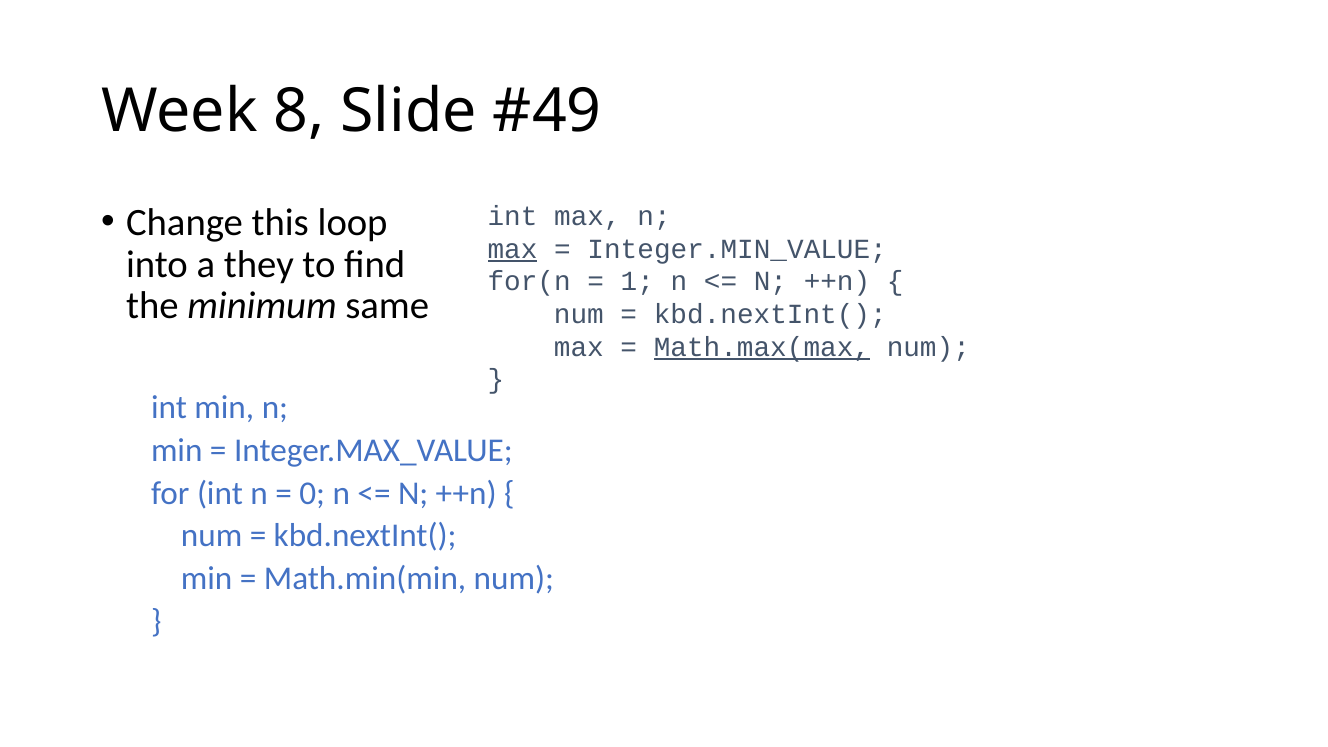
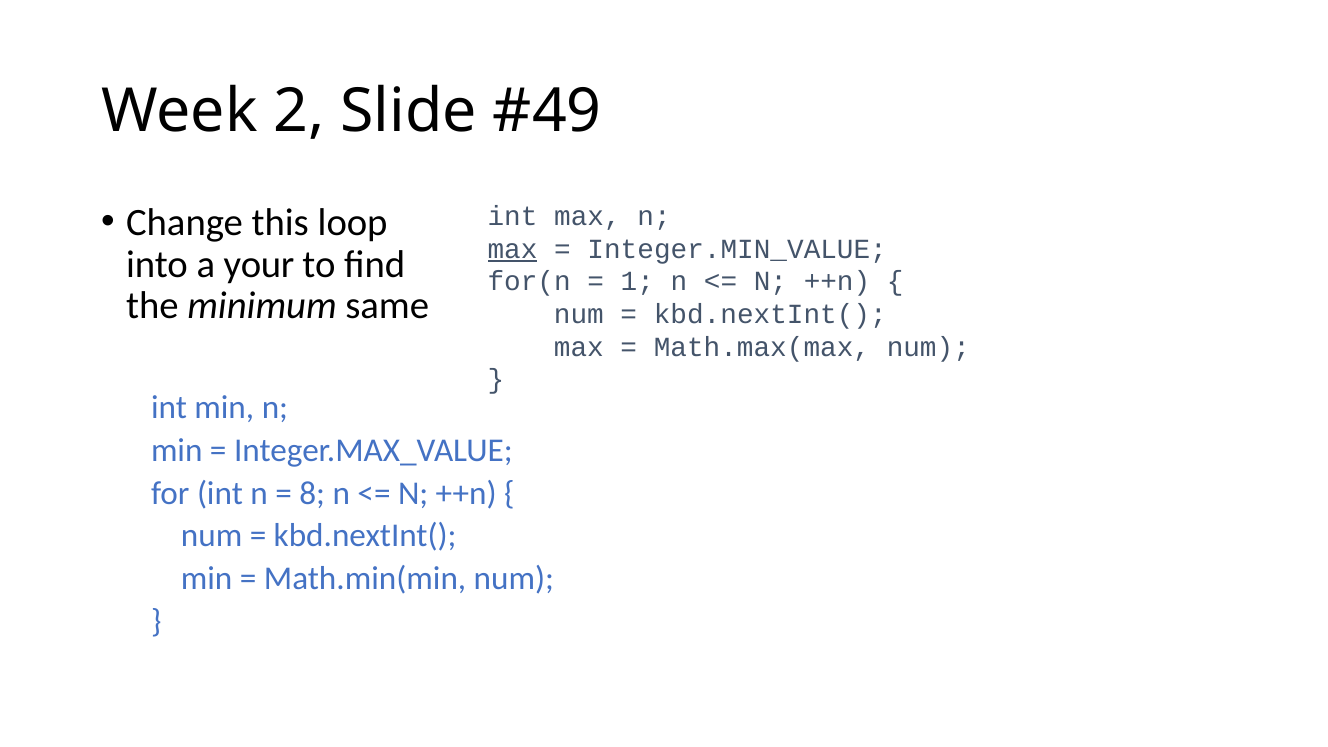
8: 8 -> 2 (299, 112)
they: they -> your (259, 264)
Math.max(max underline: present -> none (762, 347)
0: 0 -> 8 (312, 493)
